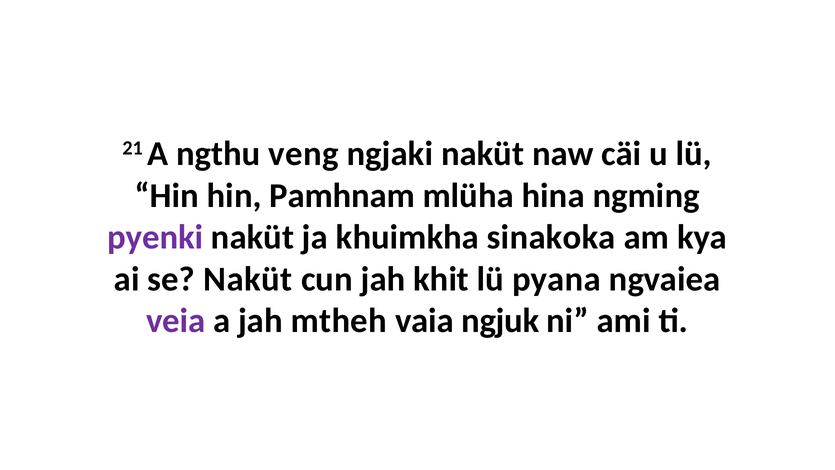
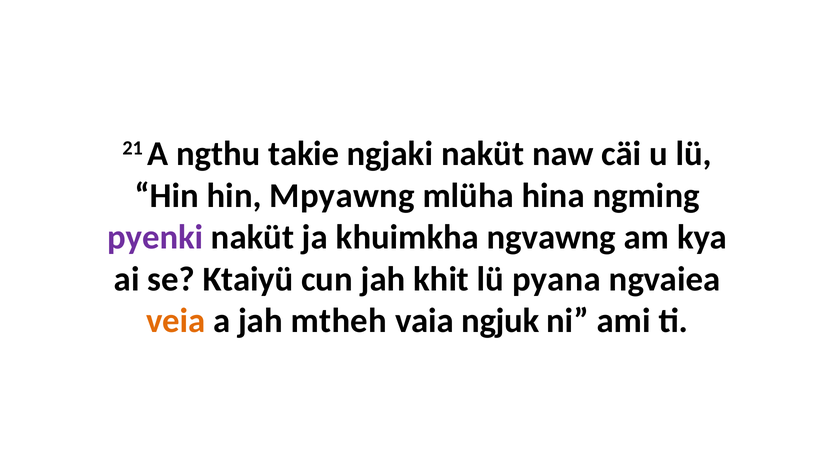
veng: veng -> takie (304, 154)
Pamhnam: Pamhnam -> Mpyawng (342, 195)
sinakoka: sinakoka -> ngvawng (551, 237)
se Naküt: Naküt -> Ktaiyü (248, 279)
veia colour: purple -> orange (176, 321)
